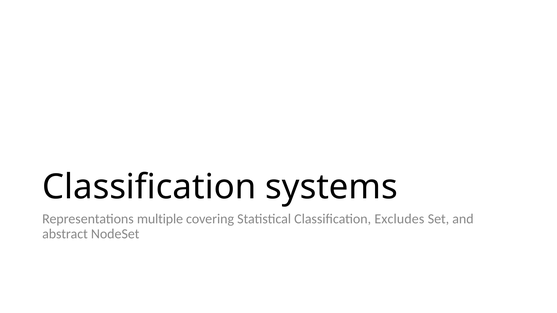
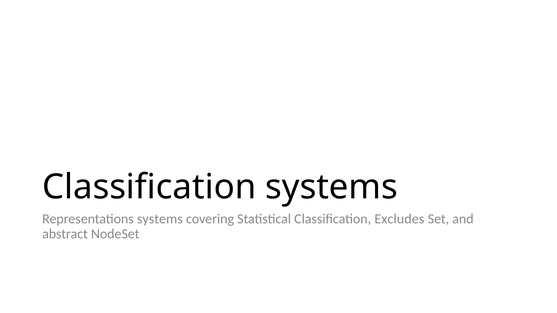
Representations multiple: multiple -> systems (160, 219)
